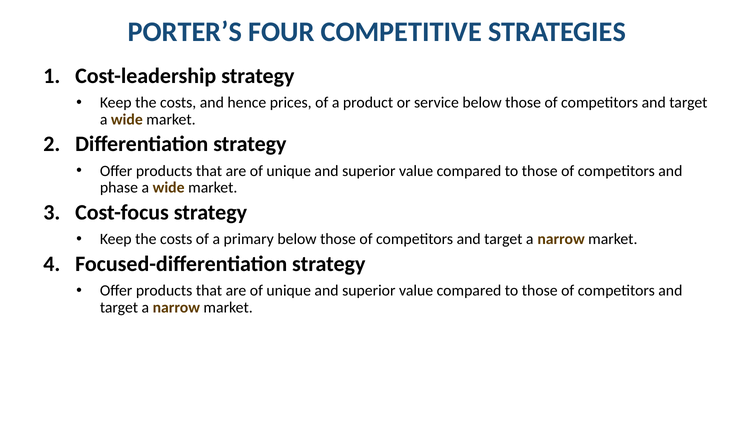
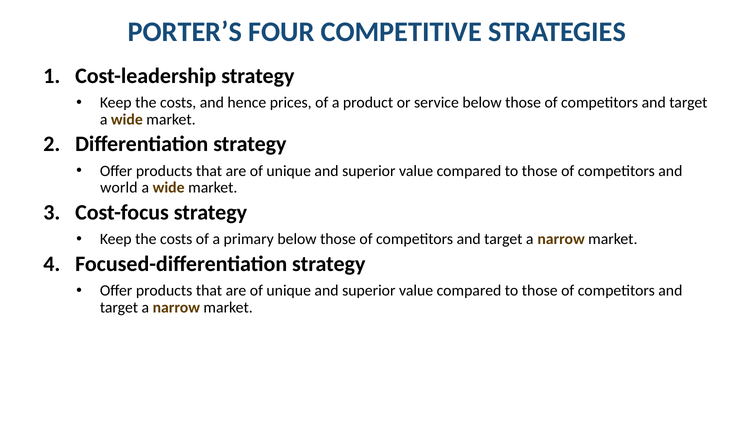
phase: phase -> world (119, 188)
